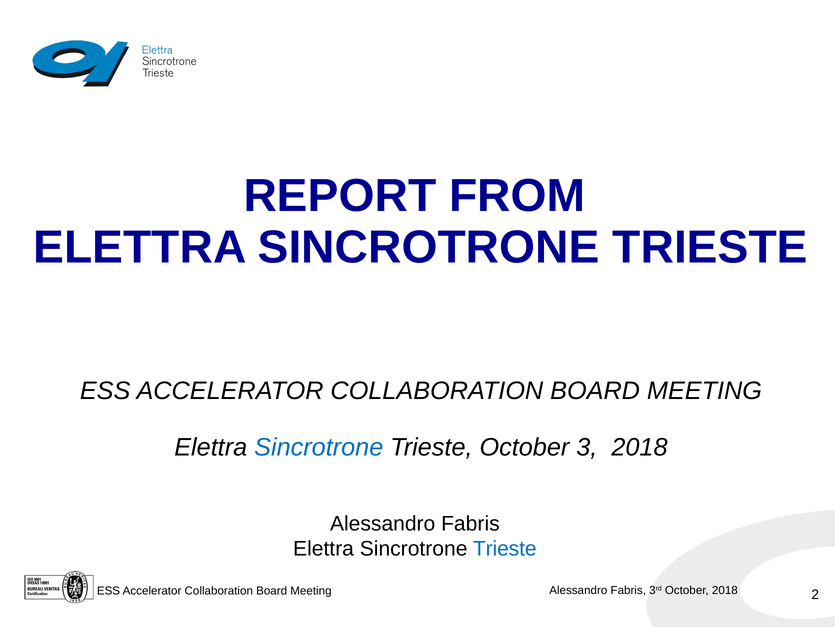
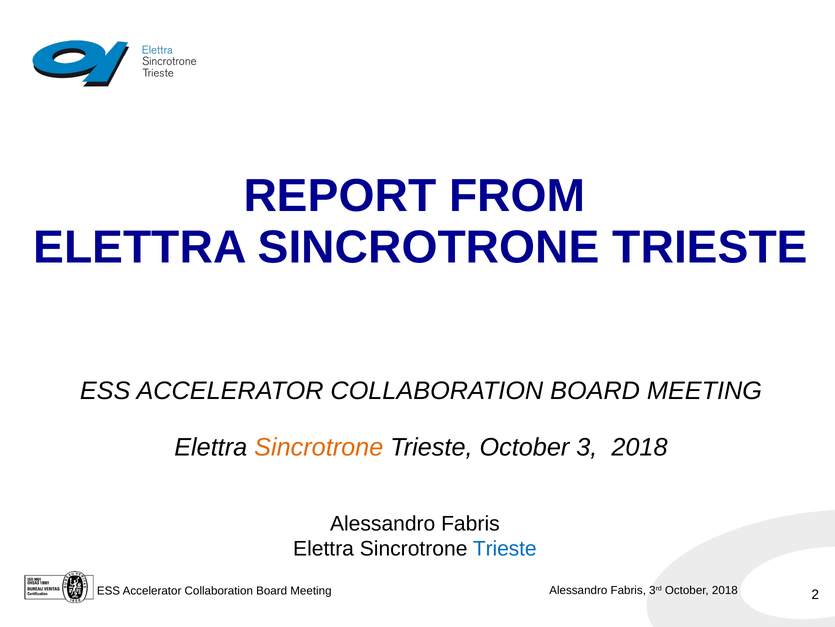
Sincrotrone colour: blue -> orange (319, 447)
